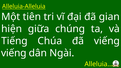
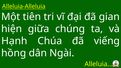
Tiếng: Tiếng -> Hạnh (14, 41)
viếng: viếng -> hồng (14, 53)
